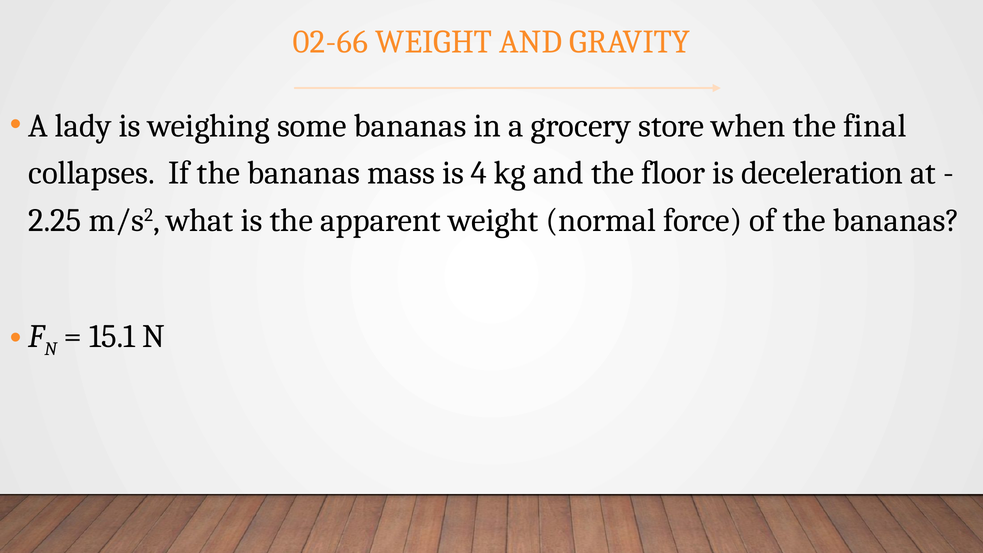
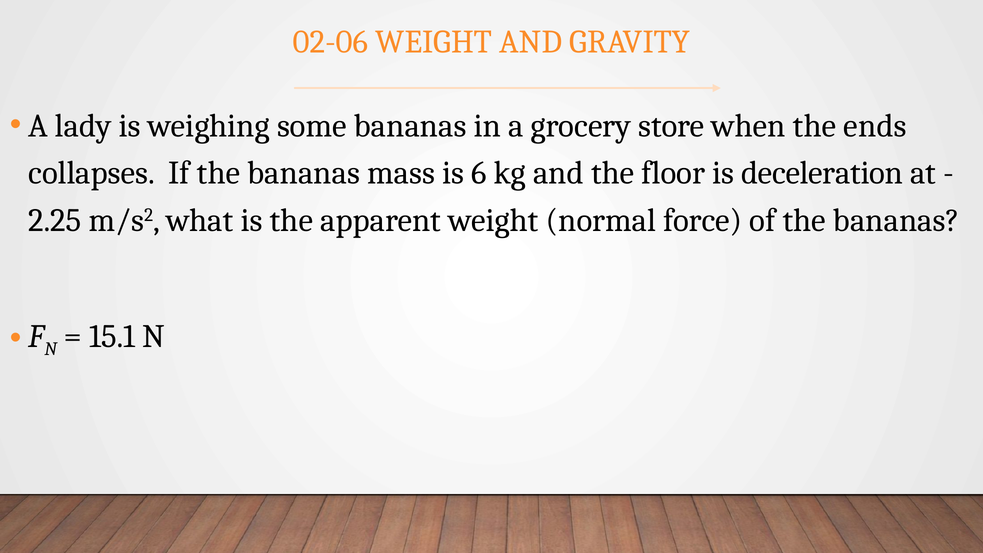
02-66: 02-66 -> 02-06 (330, 42)
final: final -> ends (875, 126)
4: 4 -> 6 (479, 173)
